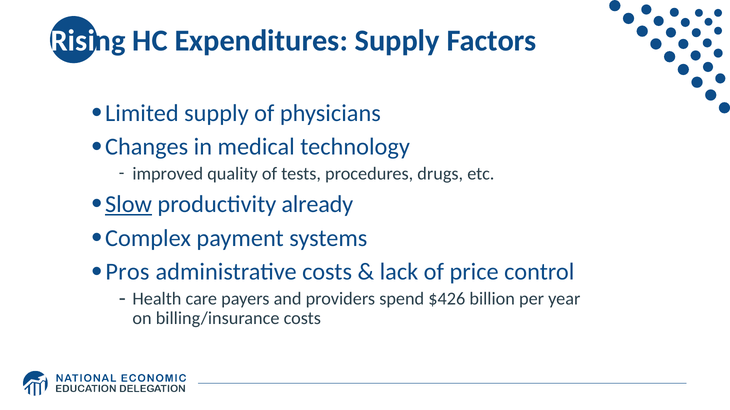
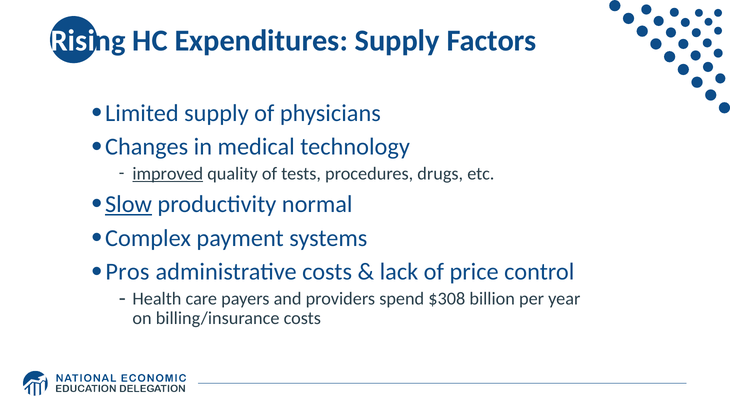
improved underline: none -> present (168, 174)
already: already -> normal (317, 205)
$426: $426 -> $308 (447, 299)
